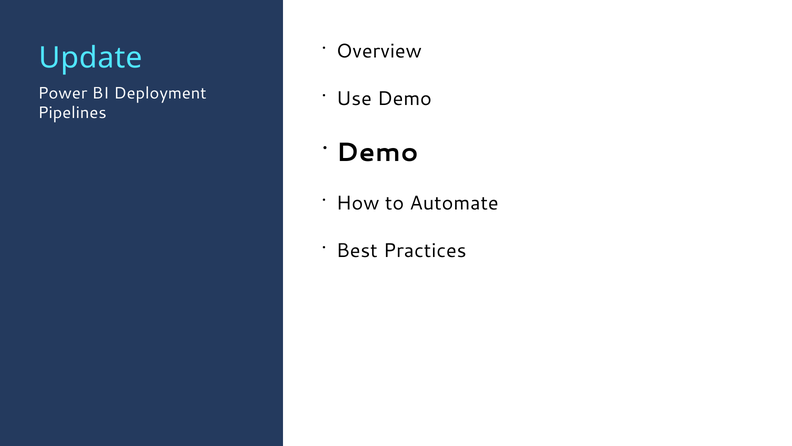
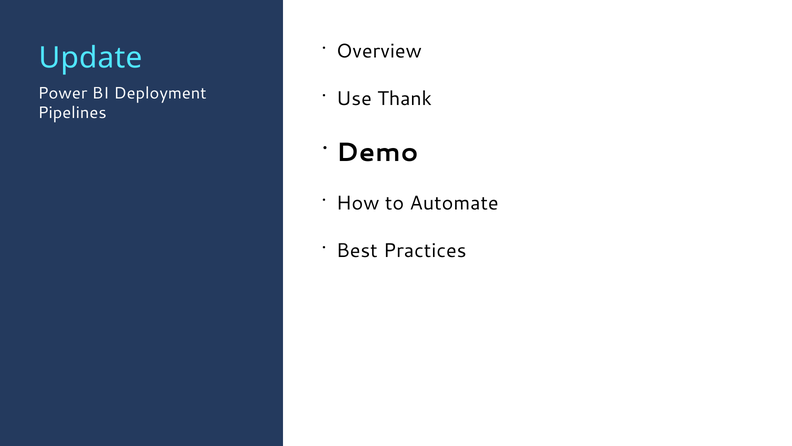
Use Demo: Demo -> Thank (405, 99)
